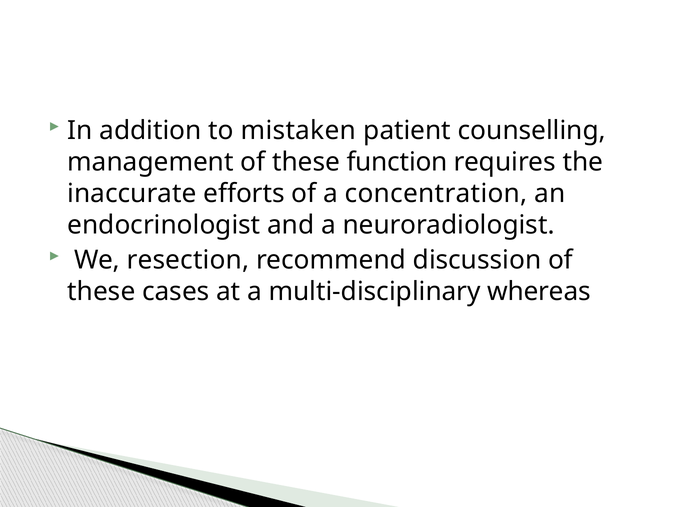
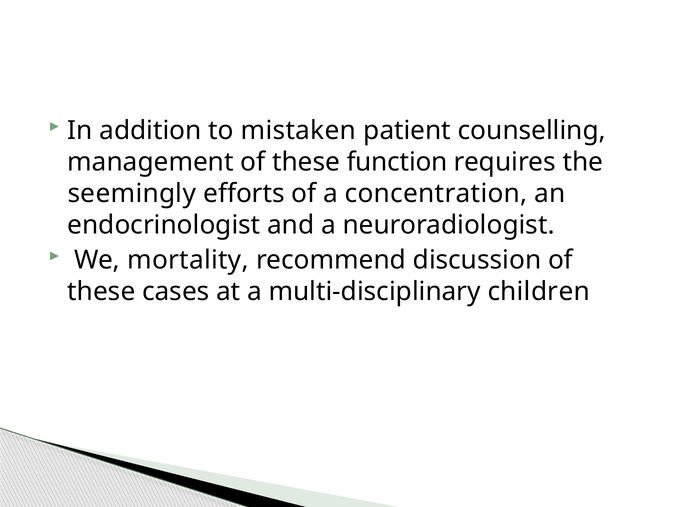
inaccurate: inaccurate -> seemingly (132, 193)
resection: resection -> mortality (188, 260)
whereas: whereas -> children (539, 292)
